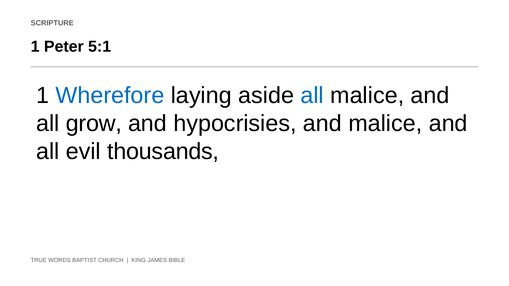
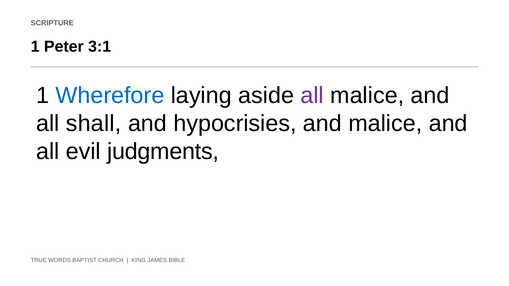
5:1: 5:1 -> 3:1 (100, 47)
all colour: blue -> purple (312, 96)
grow: grow -> shall (94, 124)
thousands: thousands -> judgments (163, 152)
